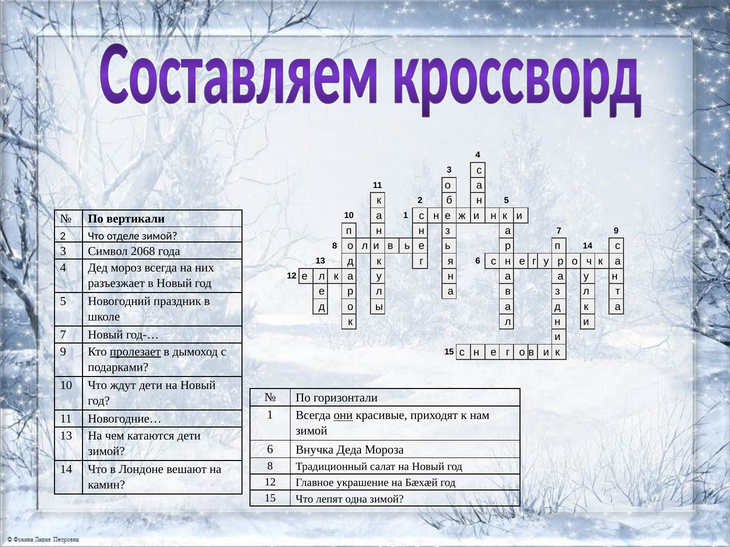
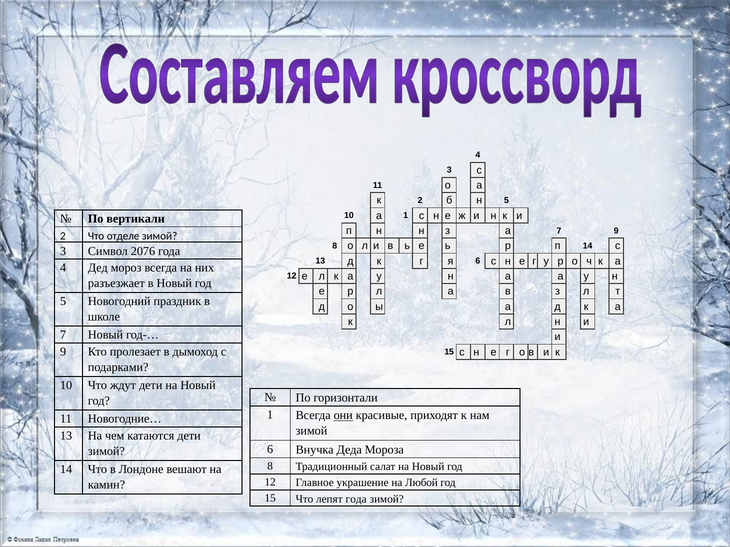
2068: 2068 -> 2076 (143, 251)
пролезает underline: present -> none (135, 352)
Бæхæй: Бæхæй -> Любой (421, 483)
лепят одна: одна -> года (356, 499)
